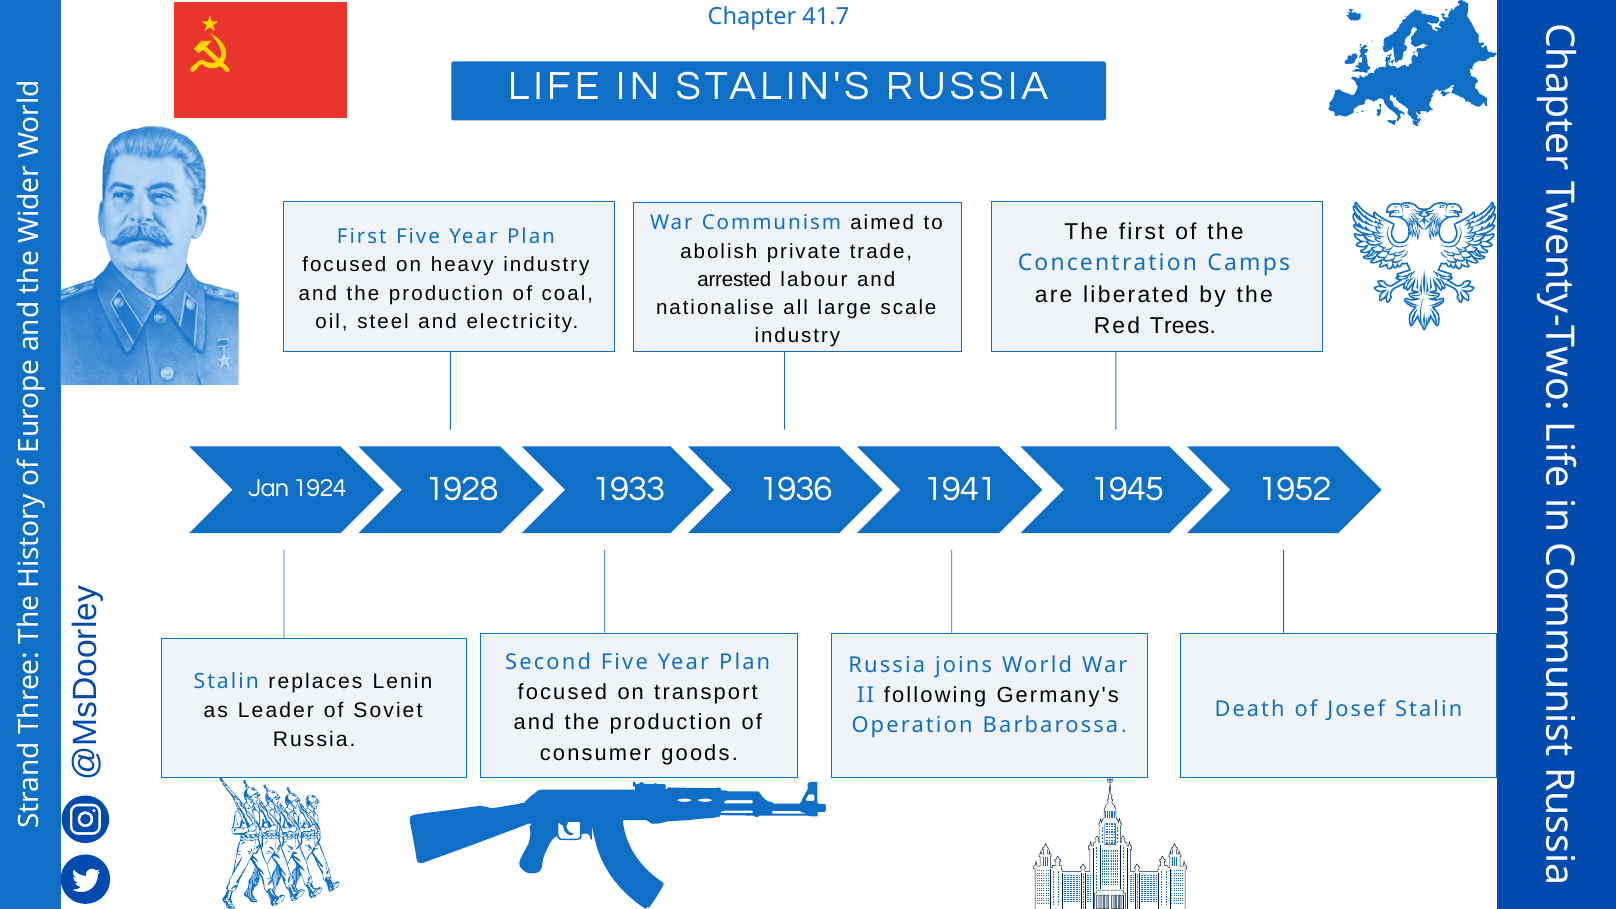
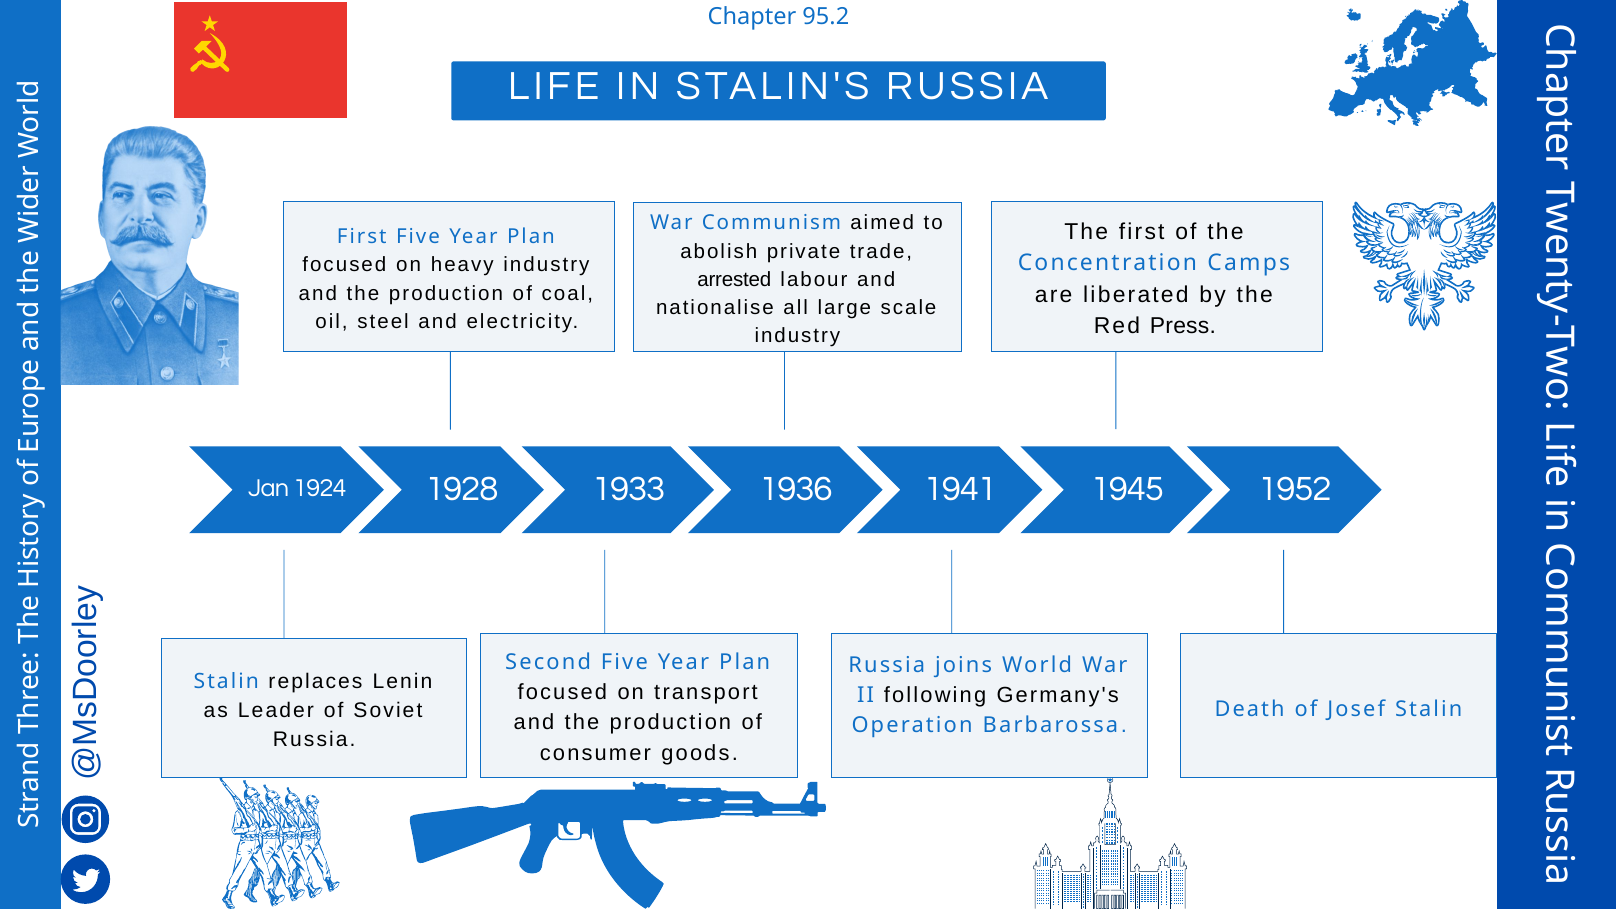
41.7: 41.7 -> 95.2 (826, 17)
Trees: Trees -> Press (1183, 326)
